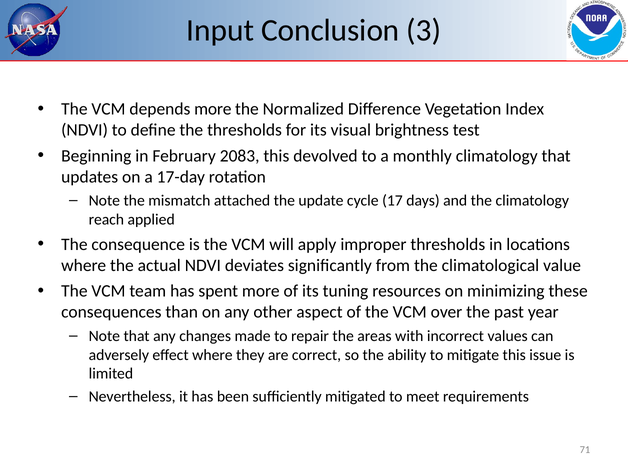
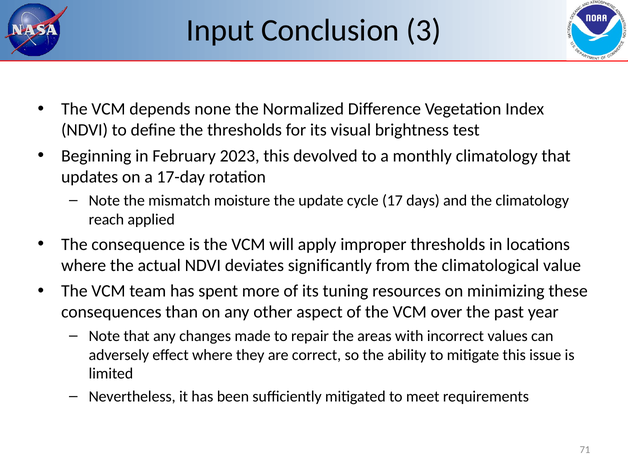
depends more: more -> none (213, 109)
2083: 2083 -> 2023 (240, 156)
attached: attached -> moisture (242, 201)
